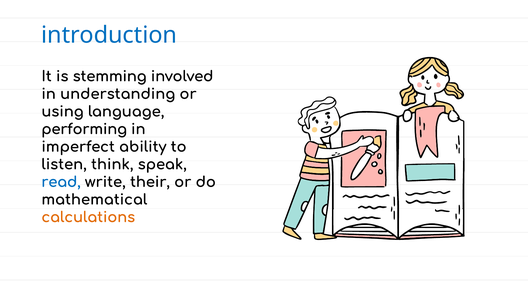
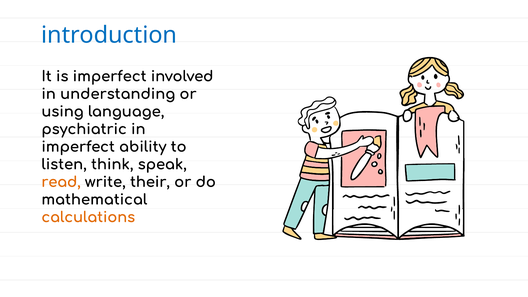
is stemming: stemming -> imperfect (110, 76)
performing: performing -> psychiatric (84, 129)
read colour: blue -> orange (61, 182)
